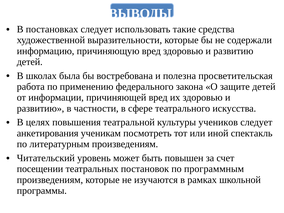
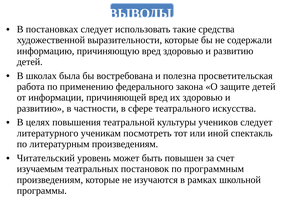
анкетирования: анкетирования -> литературного (48, 133)
посещении: посещении -> изучаемым (40, 169)
